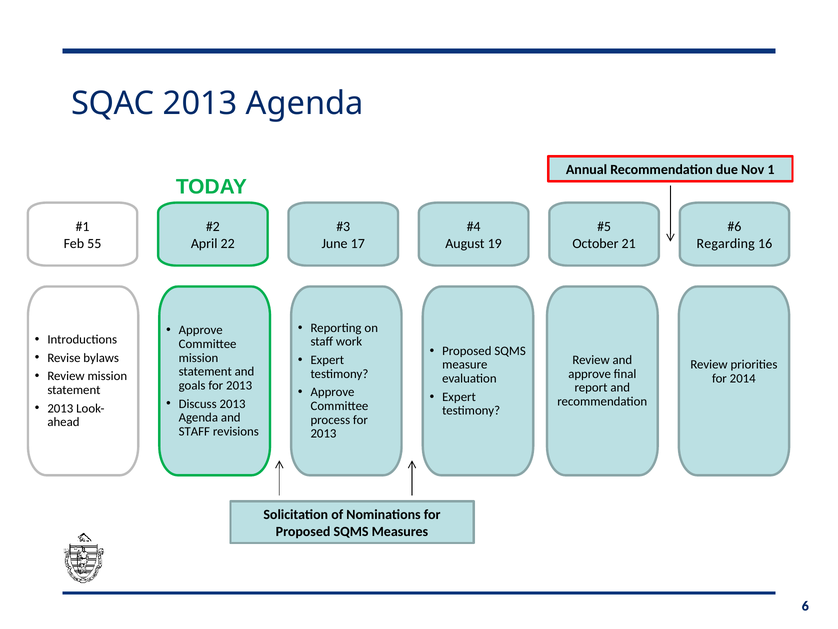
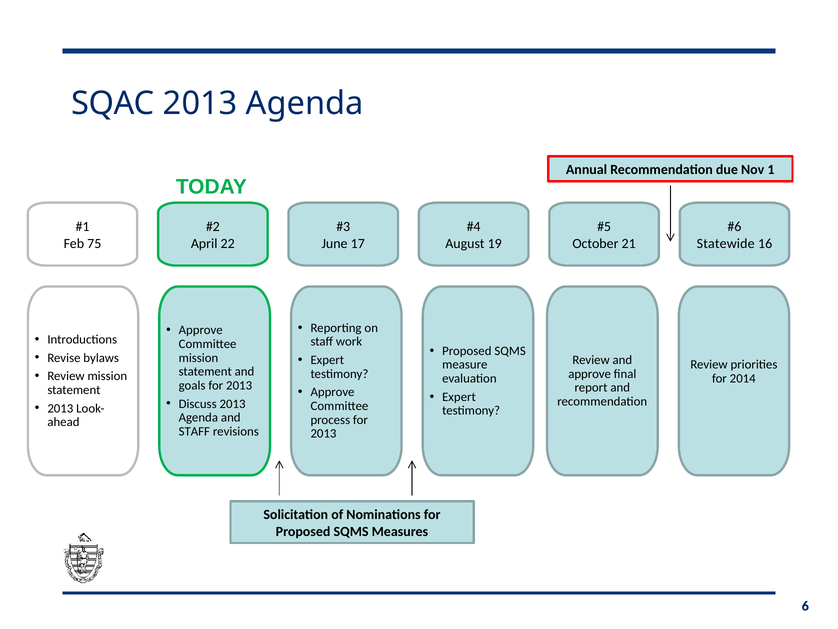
55: 55 -> 75 (94, 243)
Regarding: Regarding -> Statewide (726, 243)
